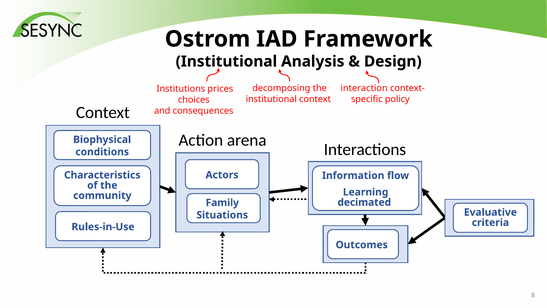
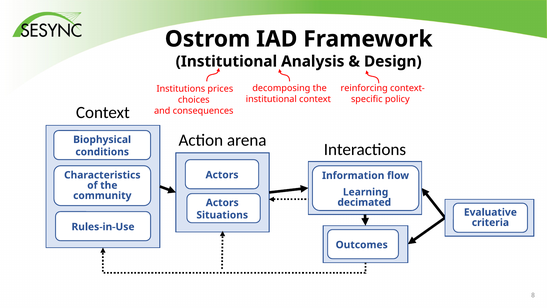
interaction: interaction -> reinforcing (364, 88)
Family: Family -> Actors (222, 203)
